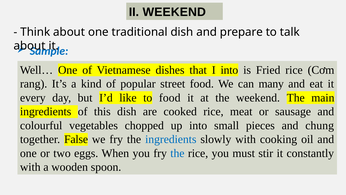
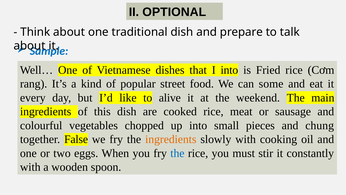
II WEEKEND: WEEKEND -> OPTIONAL (174, 12)
many: many -> some (271, 84)
to food: food -> alive (170, 98)
ingredients colour: blue -> orange (171, 139)
